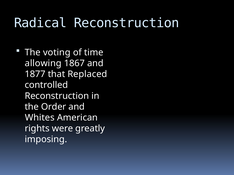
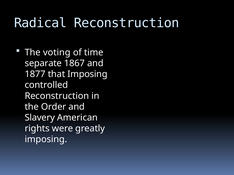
allowing: allowing -> separate (43, 63)
that Replaced: Replaced -> Imposing (87, 74)
Whites: Whites -> Slavery (40, 118)
